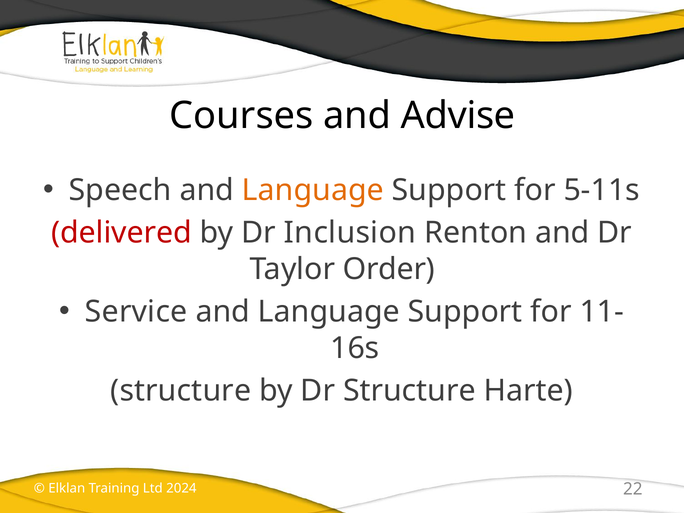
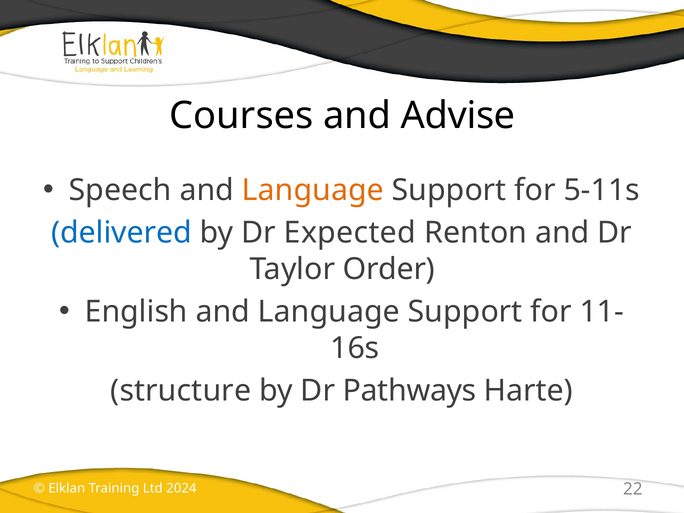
delivered colour: red -> blue (121, 233)
Inclusion: Inclusion -> Expected (350, 233)
Service: Service -> English (136, 312)
Dr Structure: Structure -> Pathways (410, 391)
